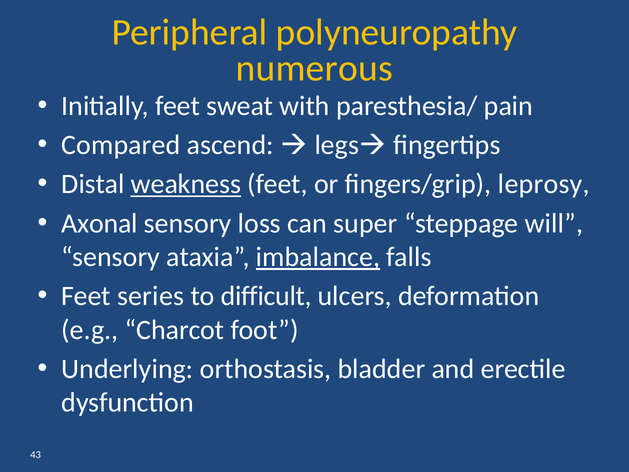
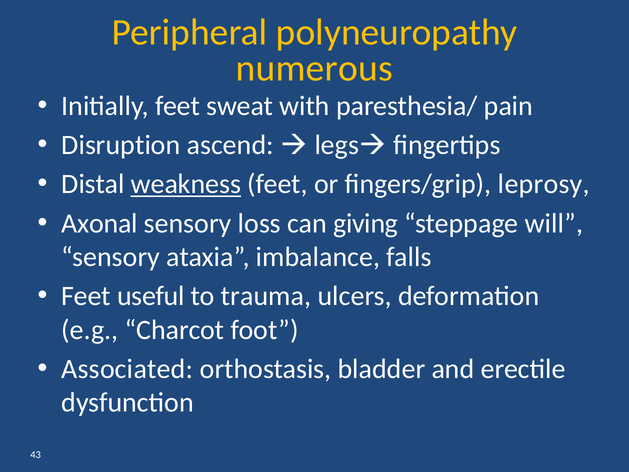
Compared: Compared -> Disruption (121, 145)
super: super -> giving (366, 223)
imbalance underline: present -> none (318, 257)
series: series -> useful (151, 296)
difficult: difficult -> trauma (266, 296)
Underlying: Underlying -> Associated (127, 369)
